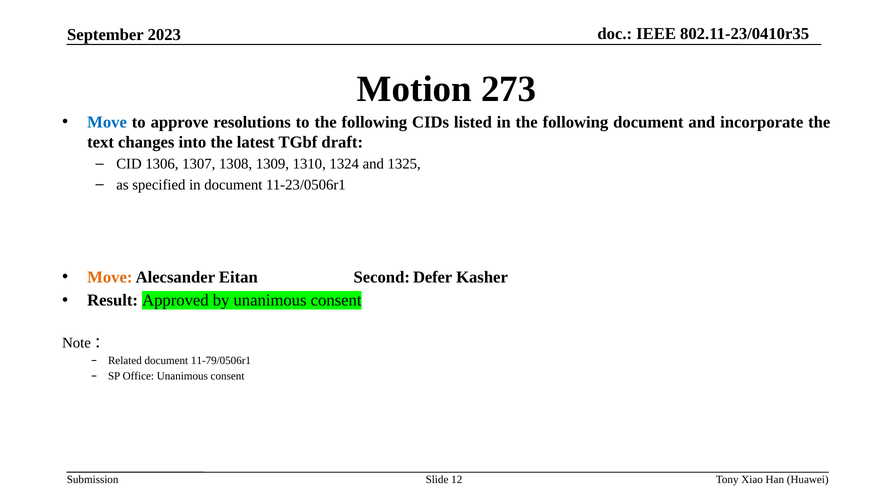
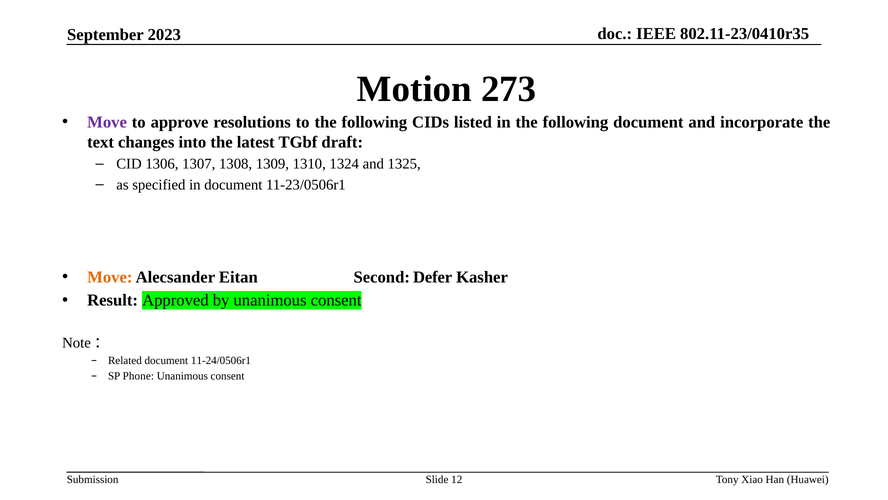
Move colour: blue -> purple (107, 122)
11-79/0506r1: 11-79/0506r1 -> 11-24/0506r1 (221, 360)
Office: Office -> Phone (138, 376)
